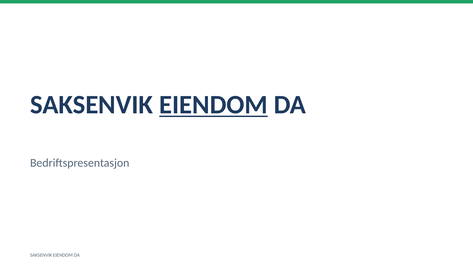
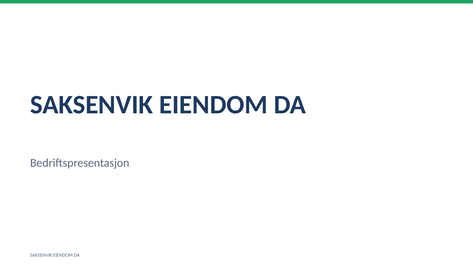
EIENDOM underline: present -> none (213, 105)
